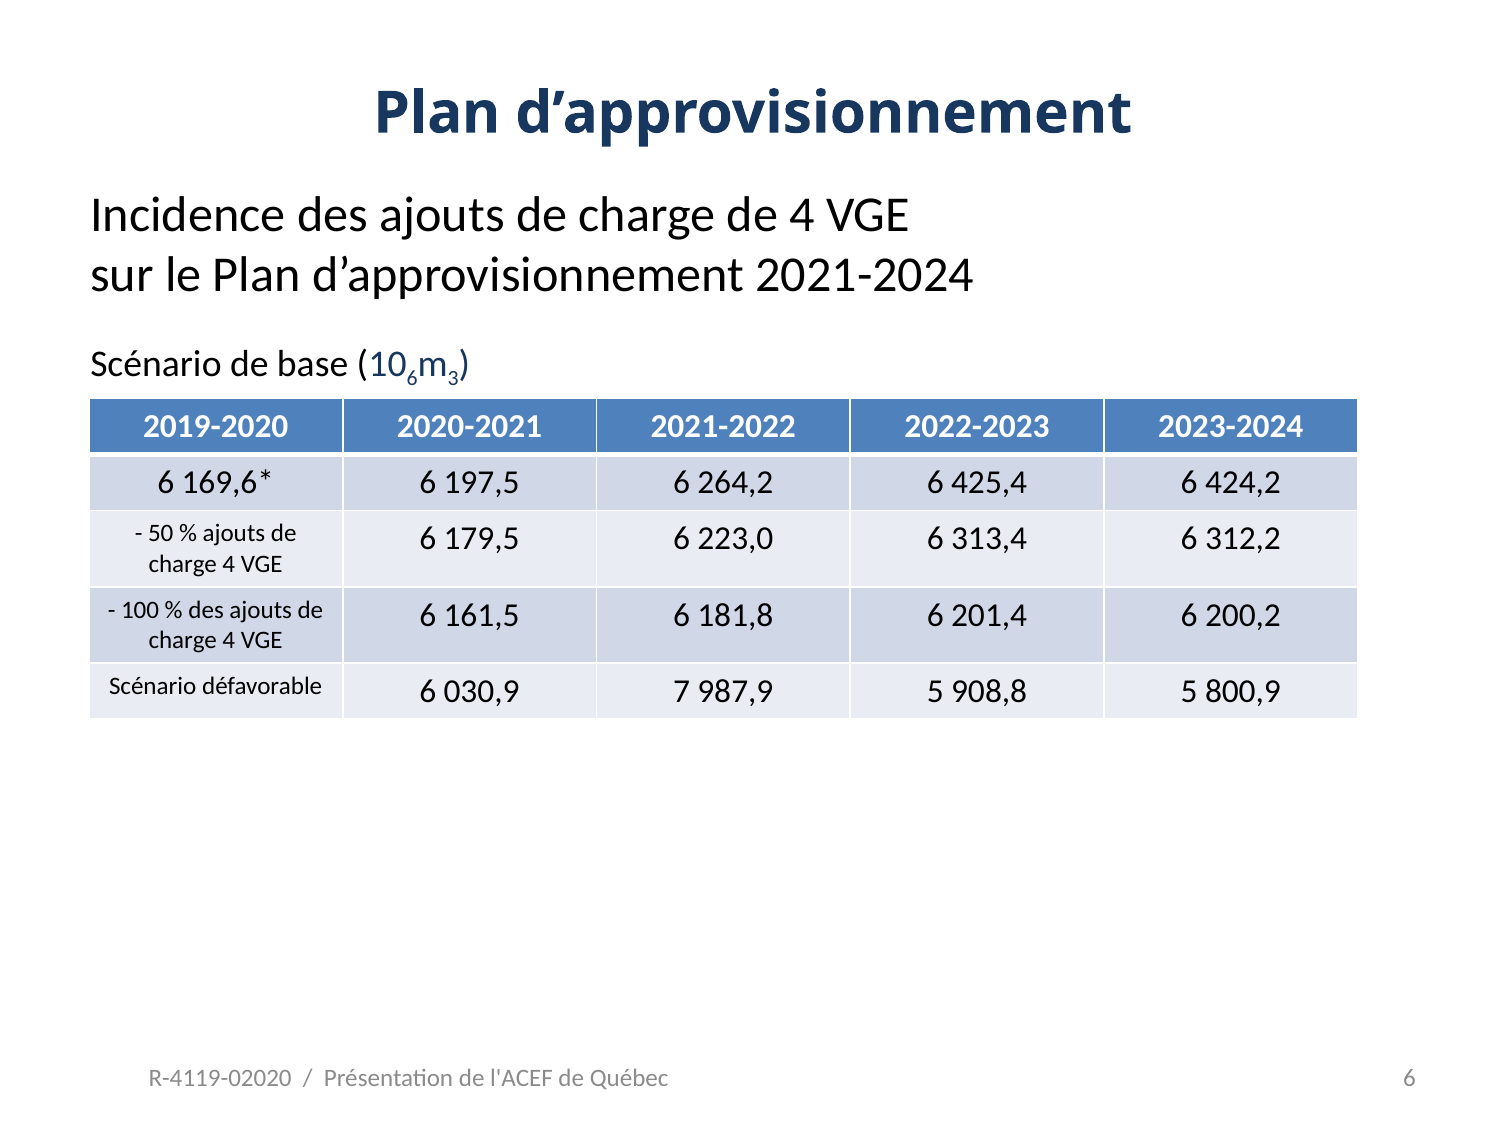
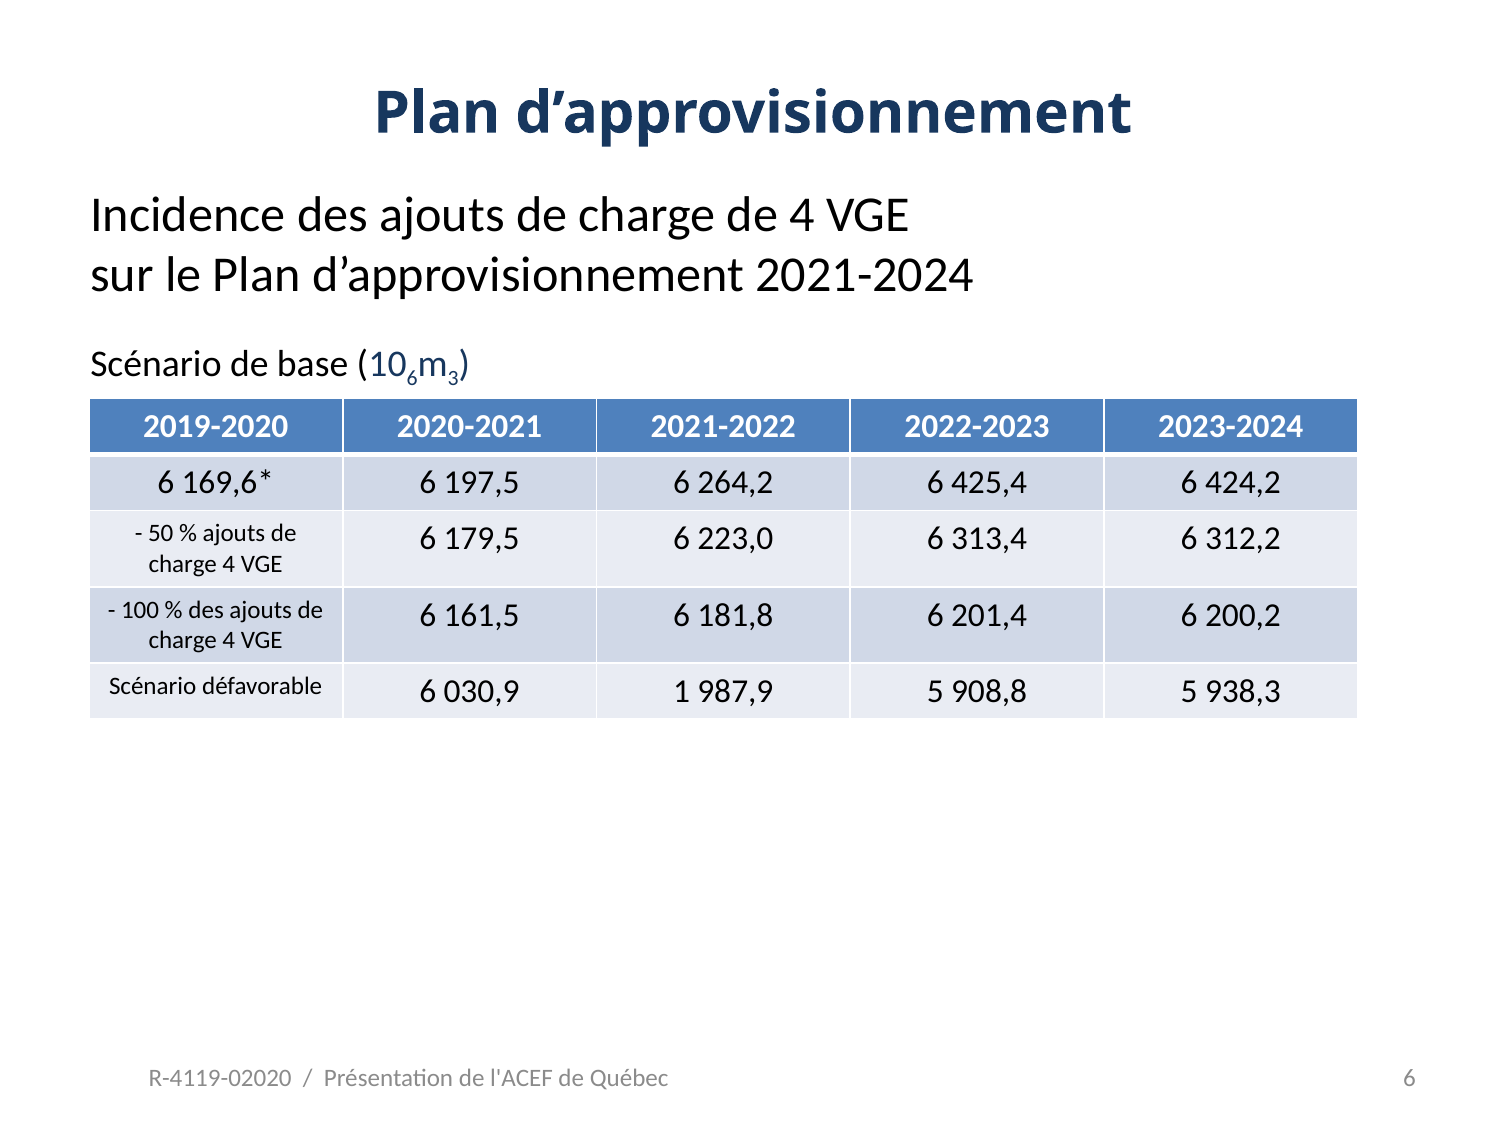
7: 7 -> 1 (682, 692)
800,9: 800,9 -> 938,3 (1243, 692)
